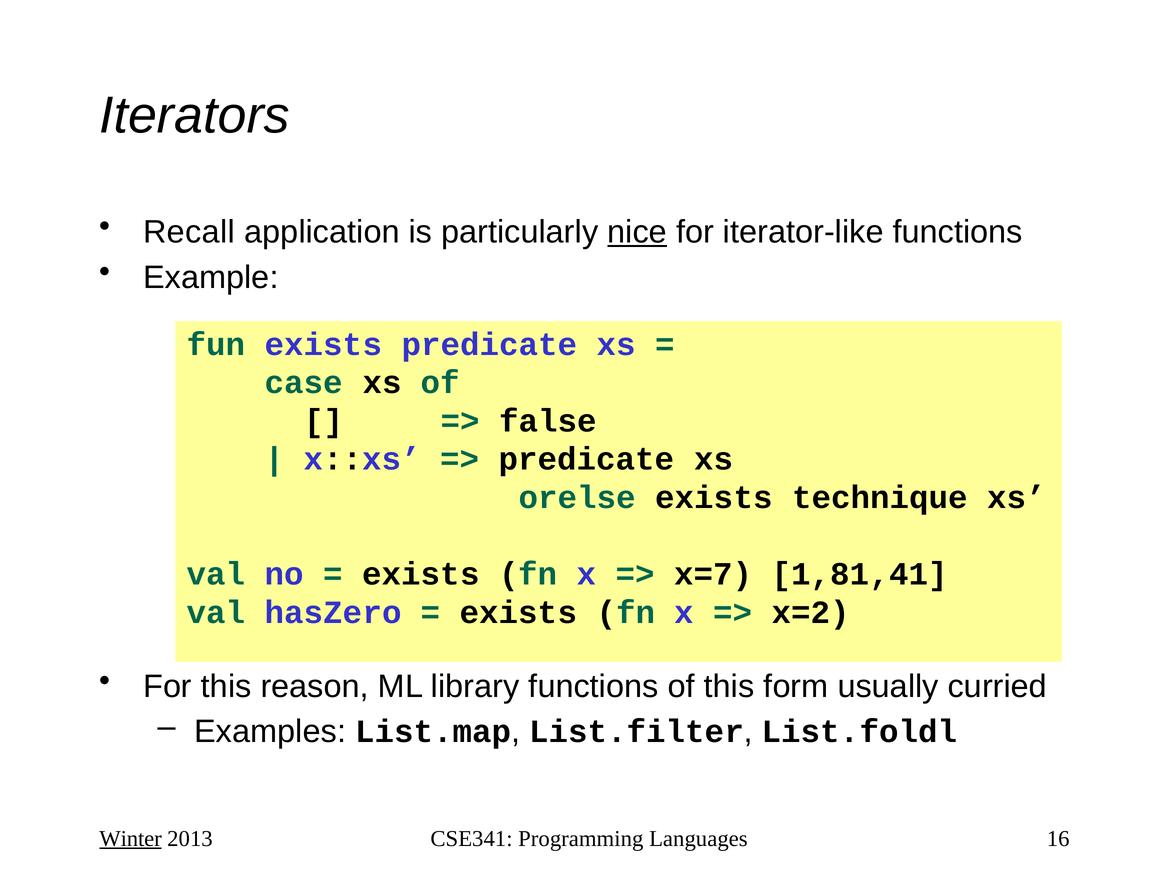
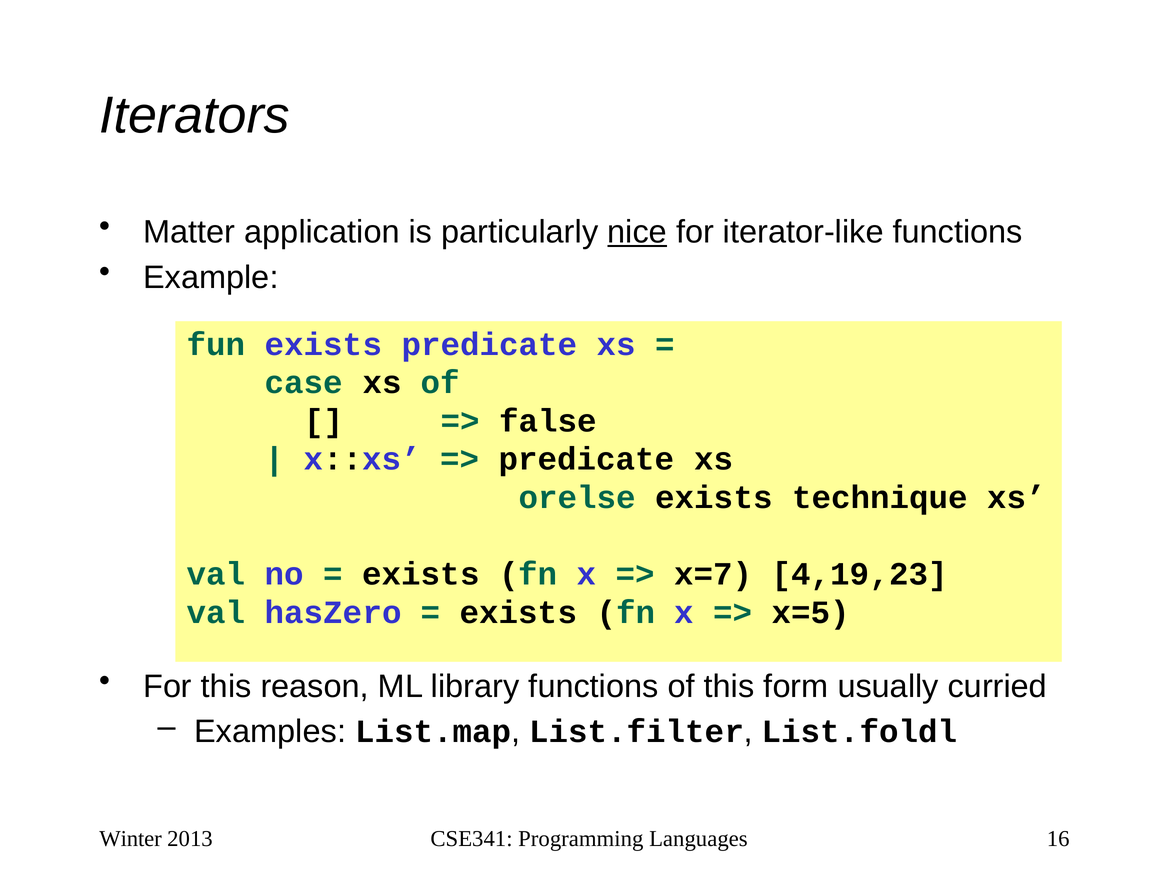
Recall: Recall -> Matter (189, 232)
1,81,41: 1,81,41 -> 4,19,23 (860, 575)
x=2: x=2 -> x=5 (811, 613)
Winter underline: present -> none (131, 839)
